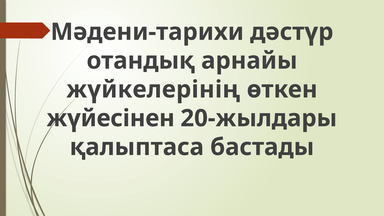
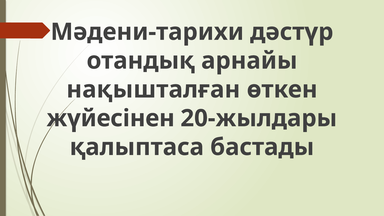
жүйкелерінің: жүйкелерінің -> нақышталған (153, 90)
